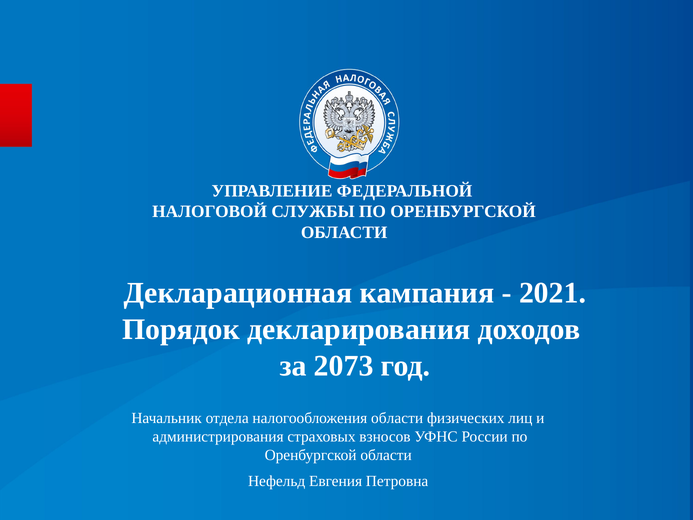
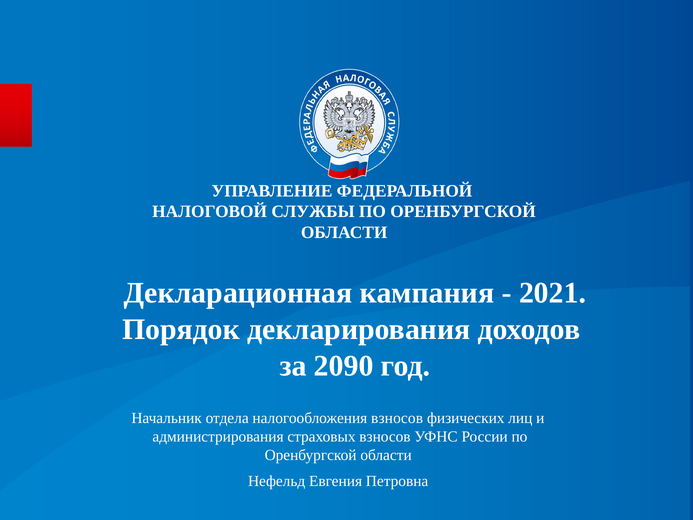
2073: 2073 -> 2090 (344, 366)
налогообложения области: области -> взносов (397, 418)
